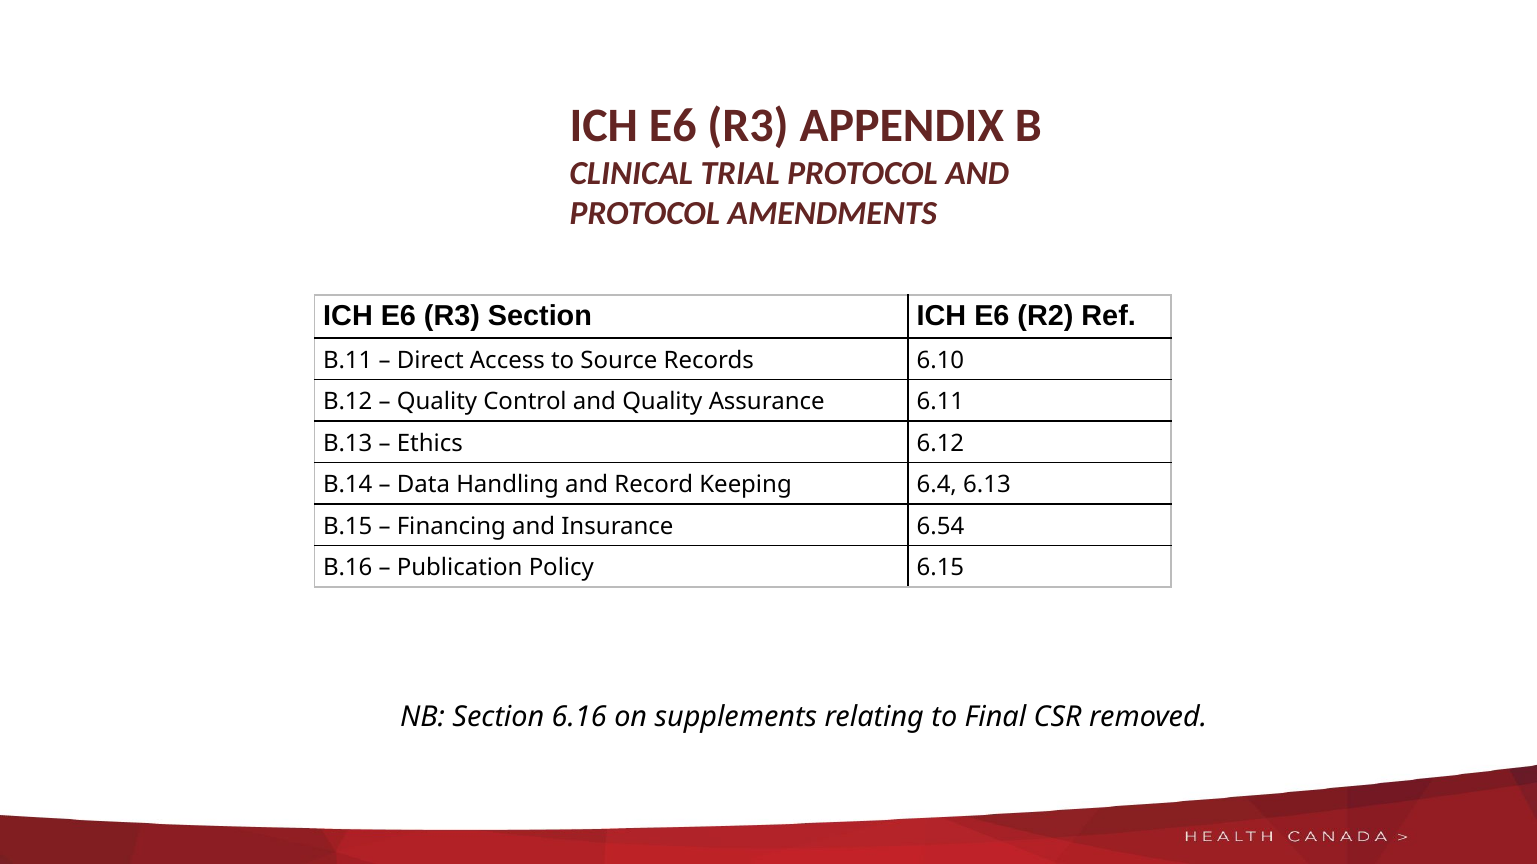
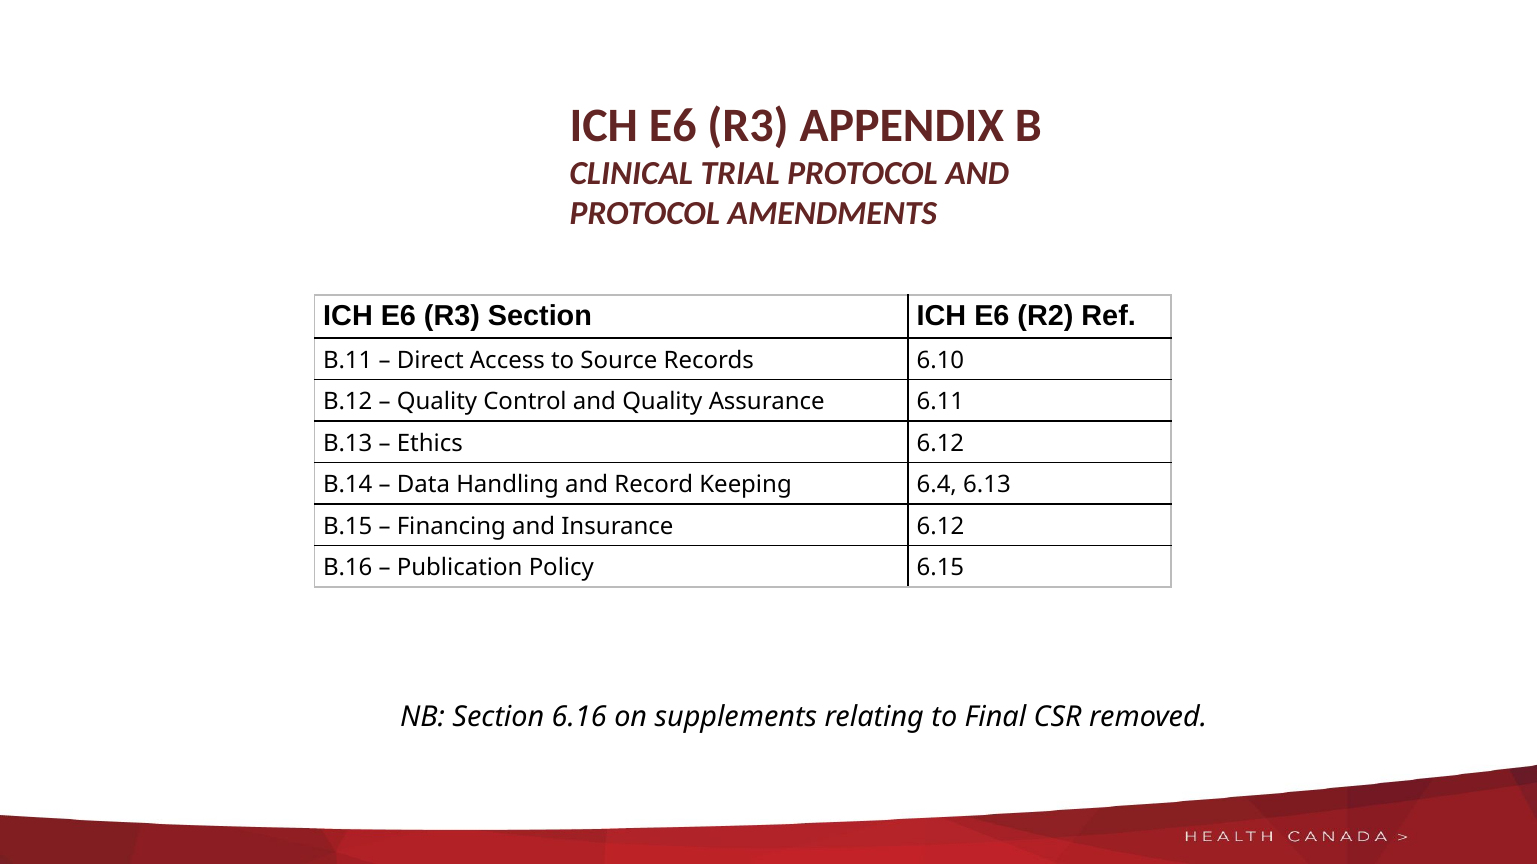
Insurance 6.54: 6.54 -> 6.12 (940, 526)
